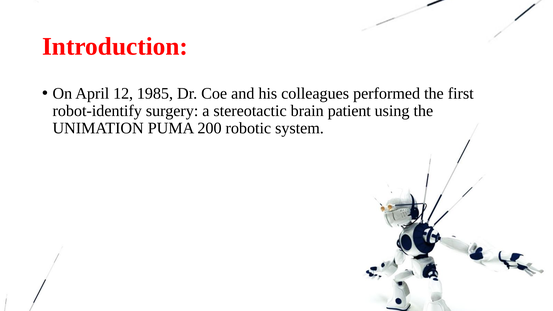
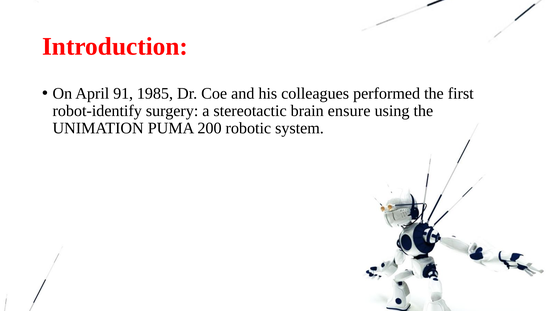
12: 12 -> 91 (123, 93)
patient: patient -> ensure (349, 111)
